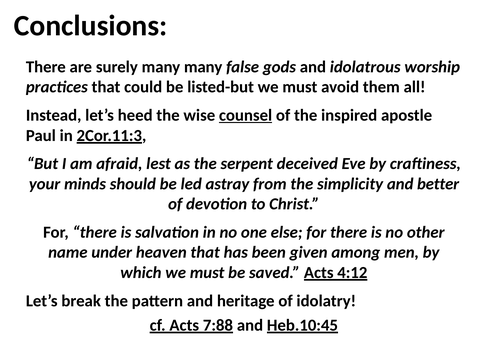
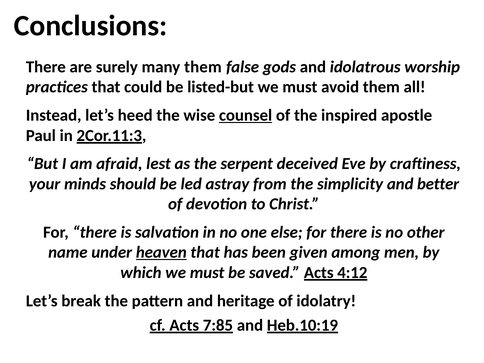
many many: many -> them (203, 67)
heaven underline: none -> present (161, 252)
7:88: 7:88 -> 7:85 (218, 325)
Heb.10:45: Heb.10:45 -> Heb.10:19 (302, 325)
